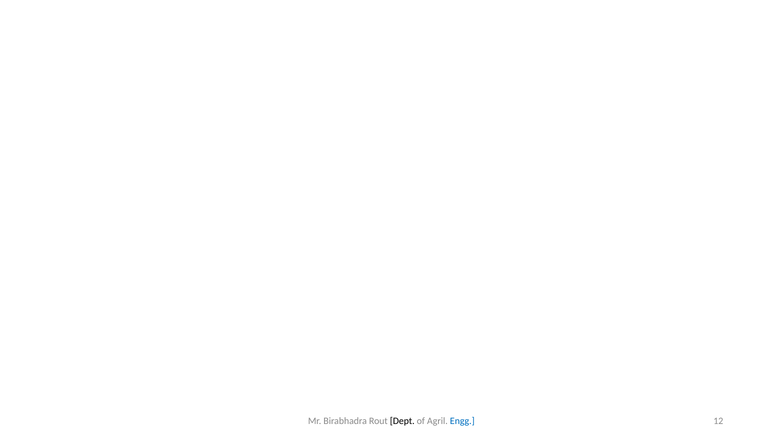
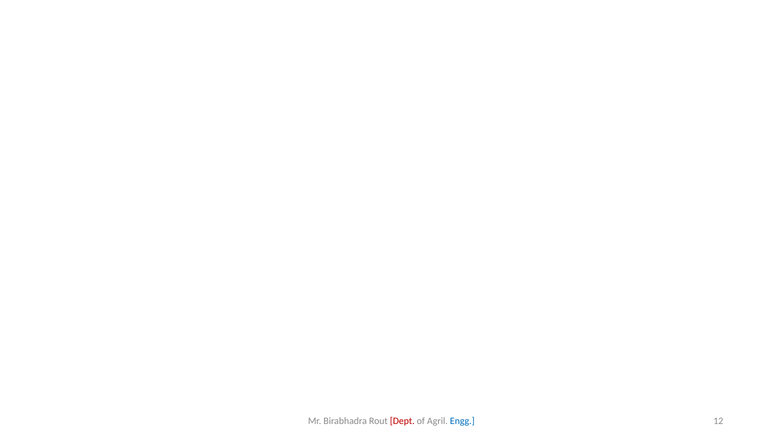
Dept colour: black -> red (402, 421)
